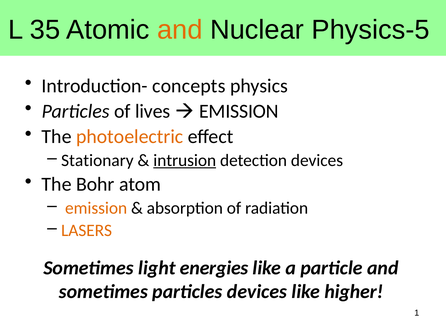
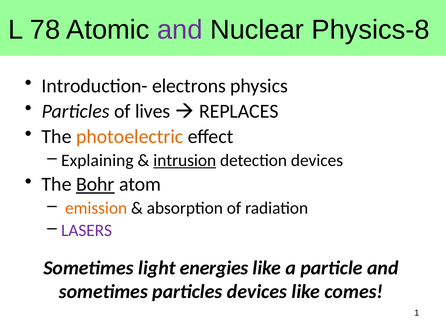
35: 35 -> 78 (45, 30)
and colour: orange -> purple (180, 30)
Physics-5: Physics-5 -> Physics-8 (371, 30)
concepts: concepts -> electrons (189, 86)
EMISSION: EMISSION -> REPLACES (239, 111)
Stationary: Stationary -> Explaining (97, 160)
Bohr underline: none -> present (95, 184)
LASERS colour: orange -> purple (87, 230)
higher: higher -> comes (354, 291)
